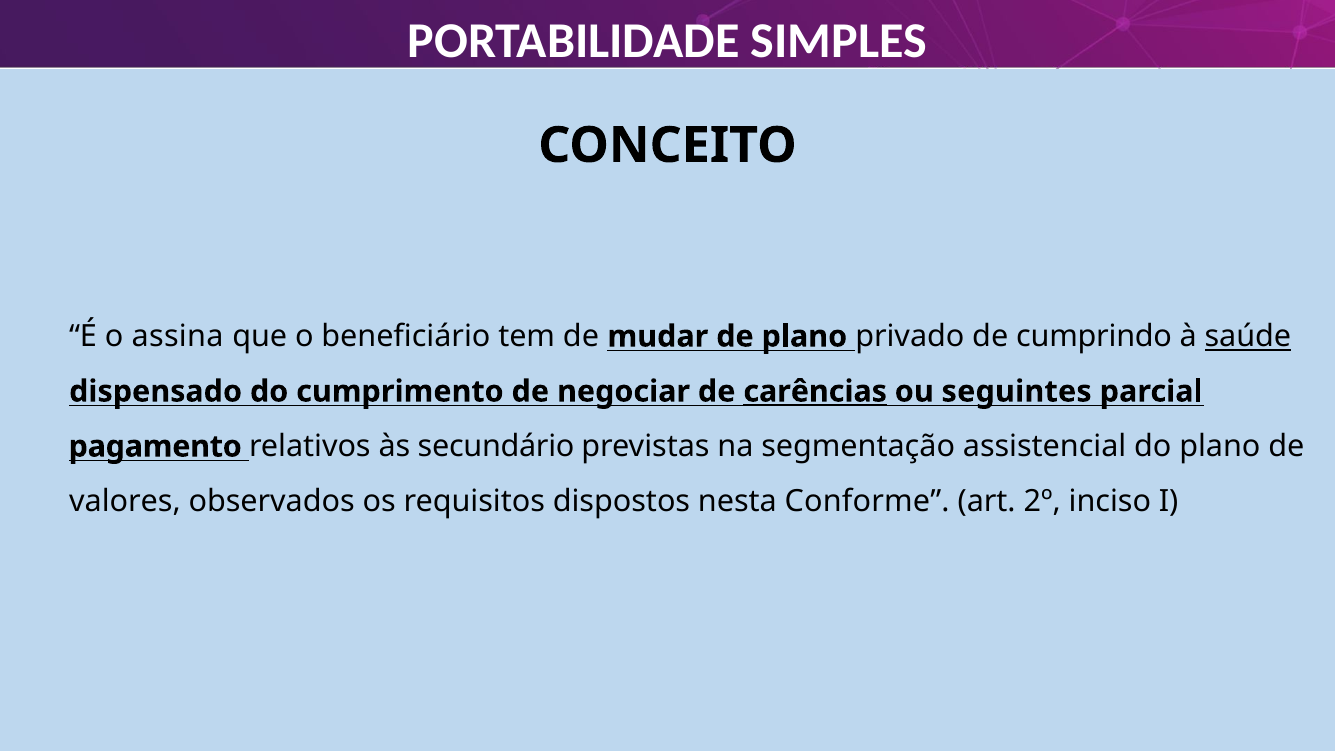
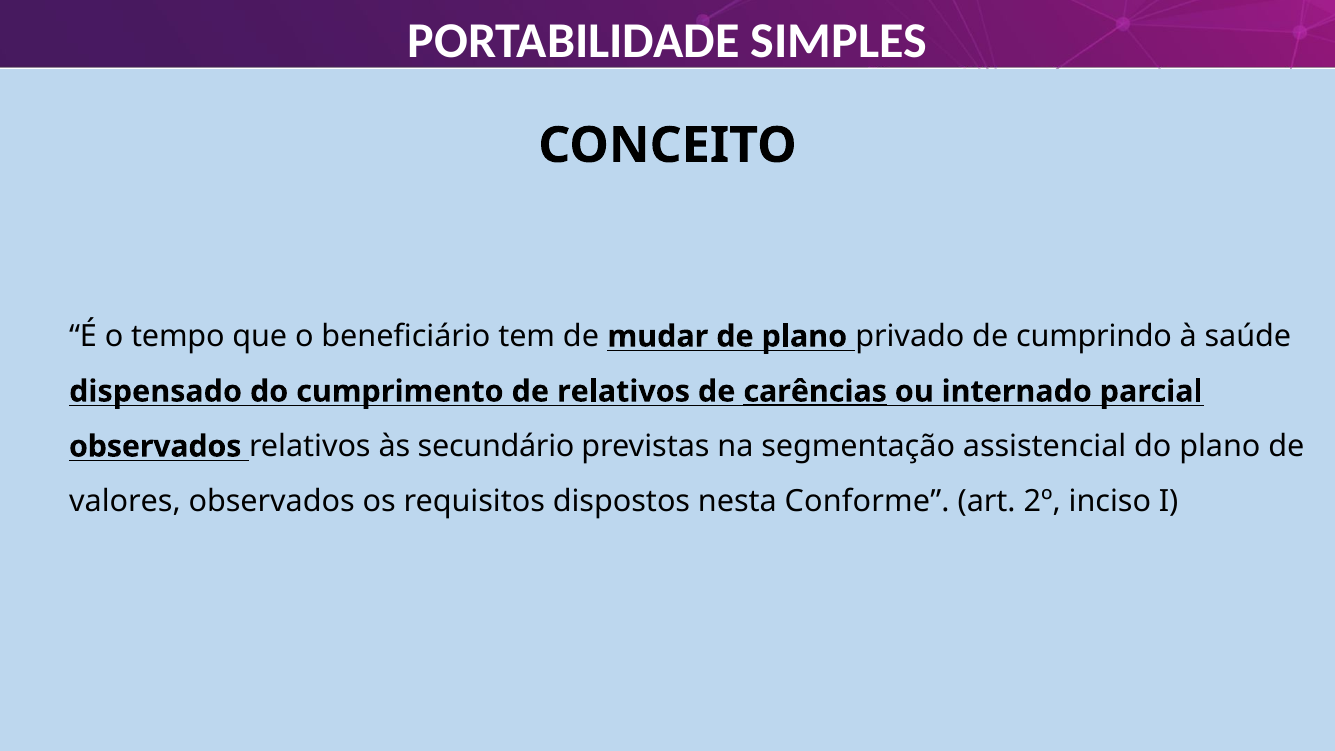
assina: assina -> tempo (178, 336)
saúde underline: present -> none (1248, 336)
de negociar: negociar -> relativos (624, 391)
seguintes: seguintes -> internado (1017, 391)
pagamento: pagamento -> observados (155, 446)
